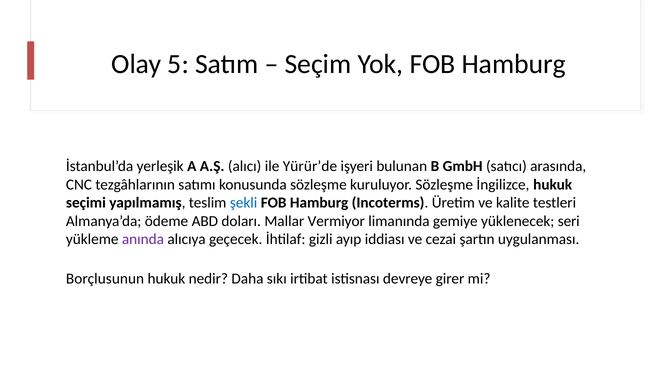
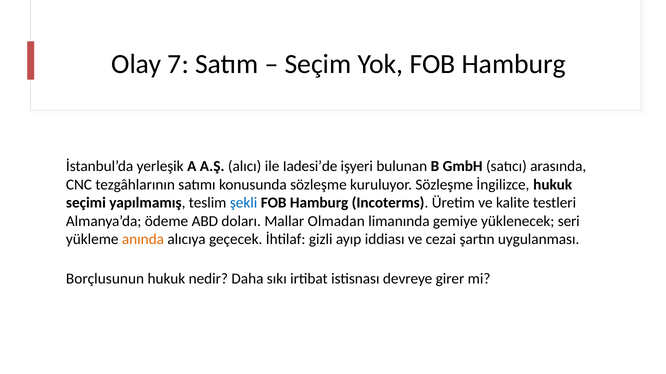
5: 5 -> 7 (178, 64)
Yürür’de: Yürür’de -> Iadesi’de (310, 167)
Vermiyor: Vermiyor -> Olmadan (336, 221)
anında colour: purple -> orange (143, 240)
